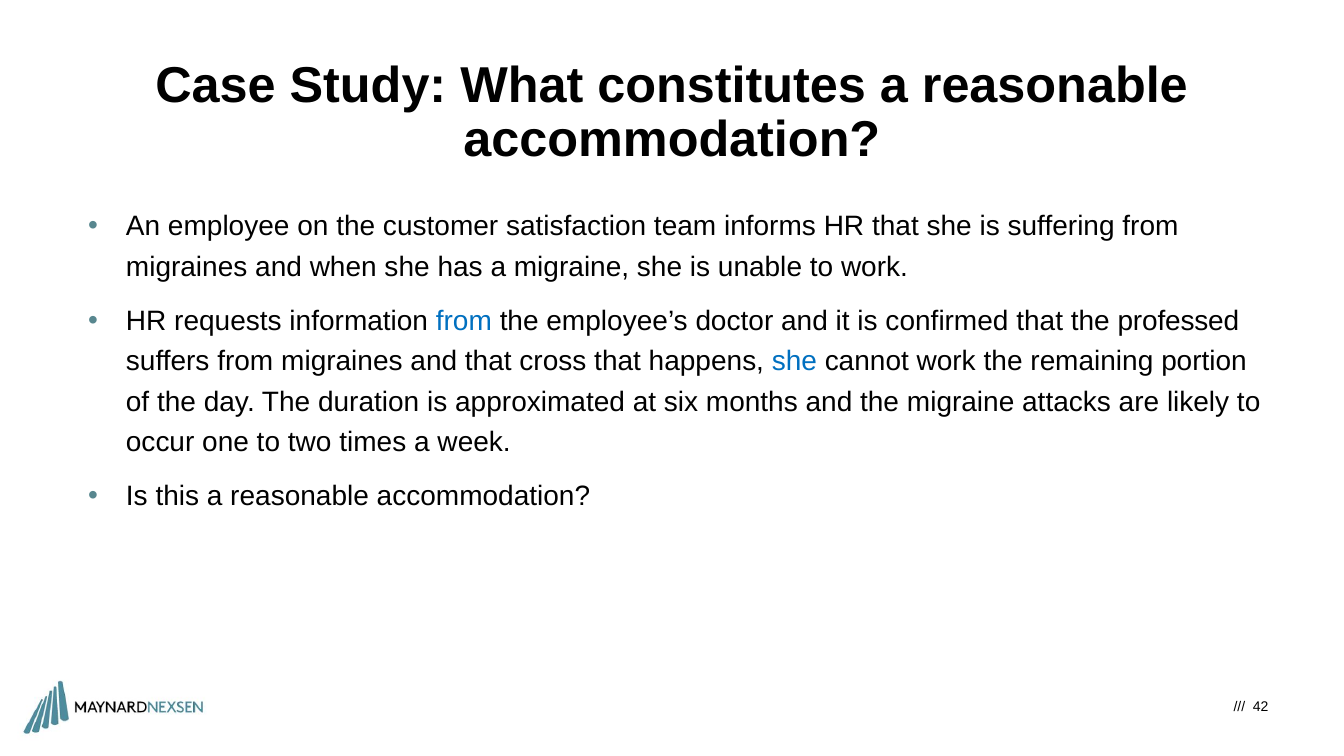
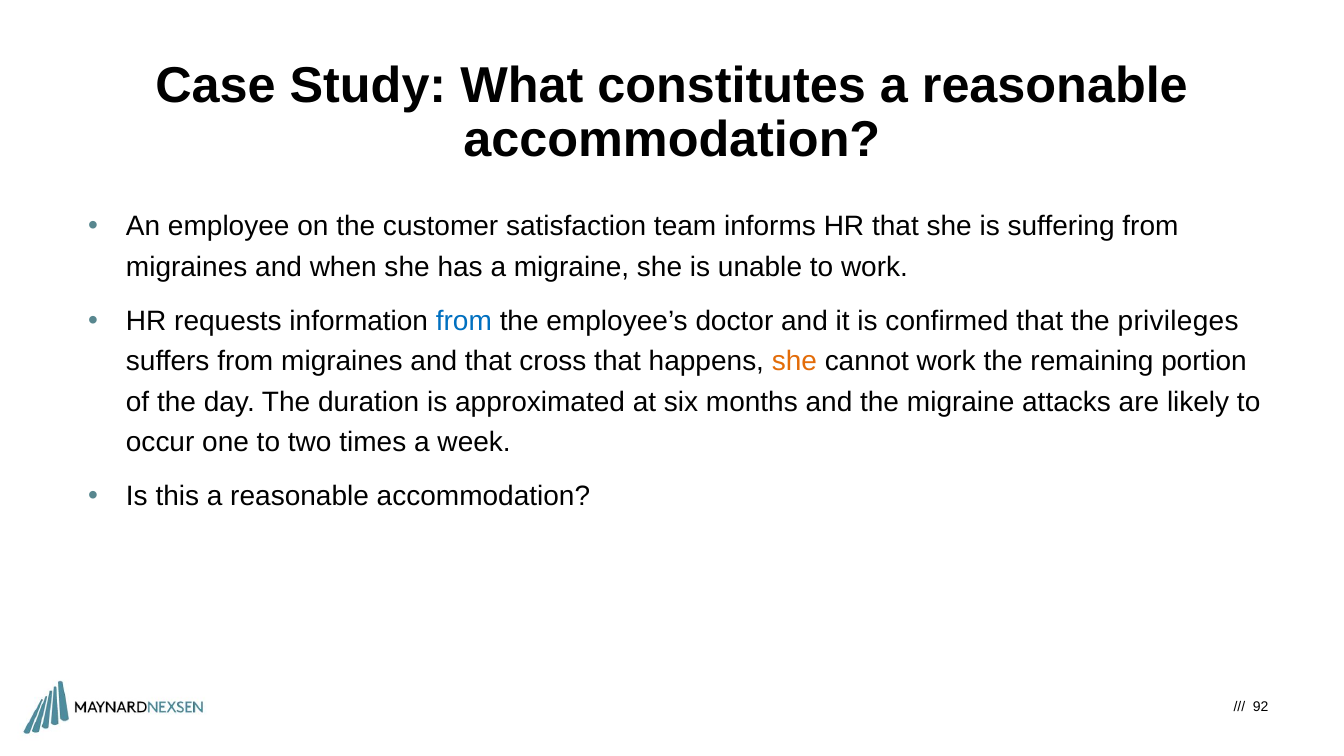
professed: professed -> privileges (1178, 321)
she colour: blue -> orange (794, 362)
42: 42 -> 92 (1261, 706)
